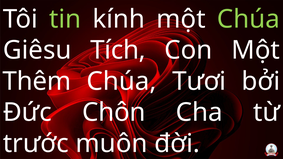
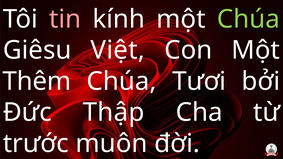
tin colour: light green -> pink (65, 19)
Tích: Tích -> Việt (118, 50)
Chôn: Chôn -> Thập (114, 113)
